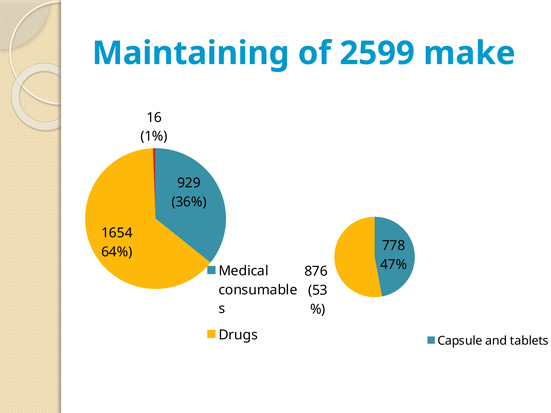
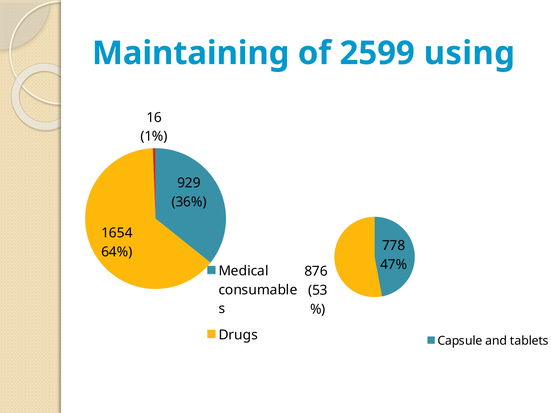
make: make -> using (469, 53)
